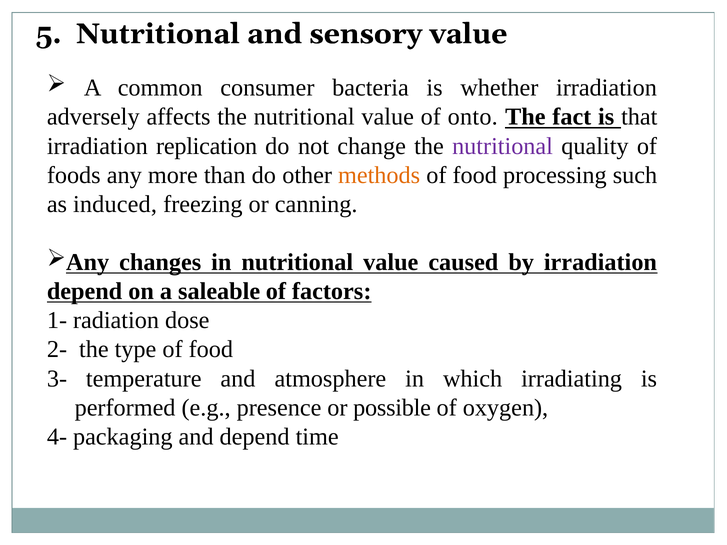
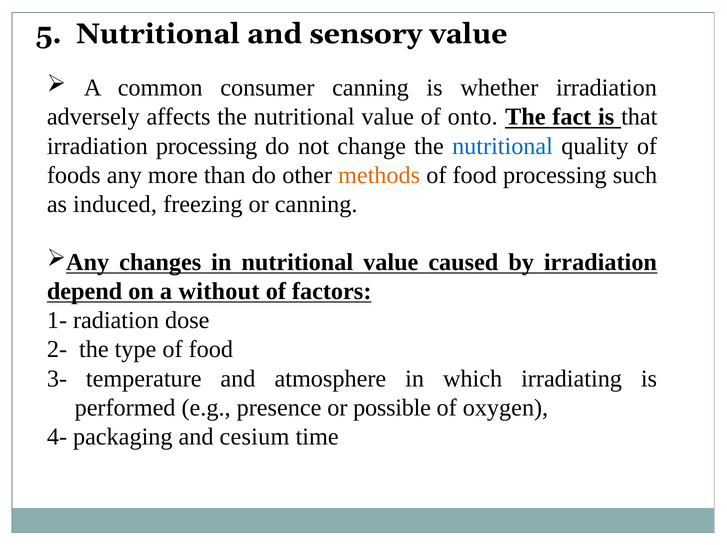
consumer bacteria: bacteria -> canning (370, 88)
irradiation replication: replication -> processing (207, 146)
nutritional colour: purple -> blue (503, 146)
saleable: saleable -> without (219, 292)
and depend: depend -> cesium (254, 437)
